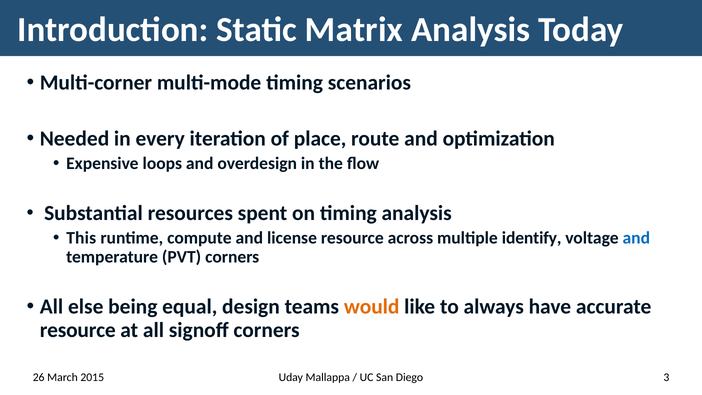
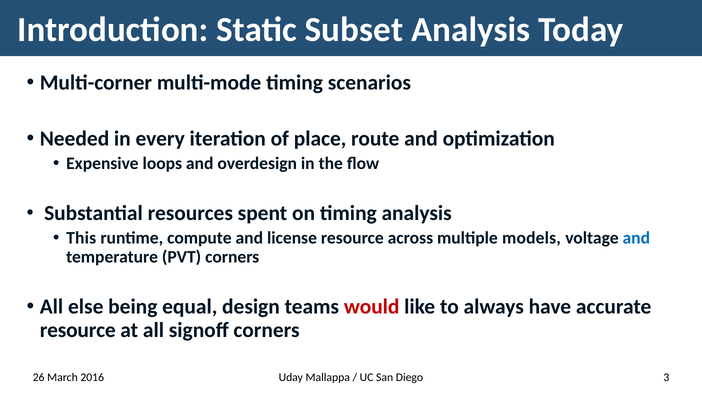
Matrix: Matrix -> Subset (354, 29)
identify: identify -> models (531, 238)
would colour: orange -> red (372, 307)
2015: 2015 -> 2016 (92, 377)
